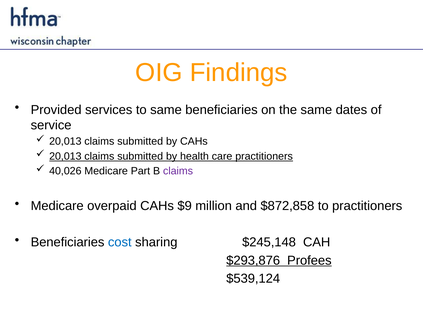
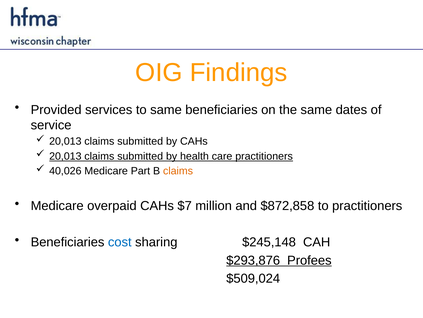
claims colour: purple -> orange (178, 171)
$9: $9 -> $7 (185, 206)
$539,124: $539,124 -> $509,024 (253, 278)
